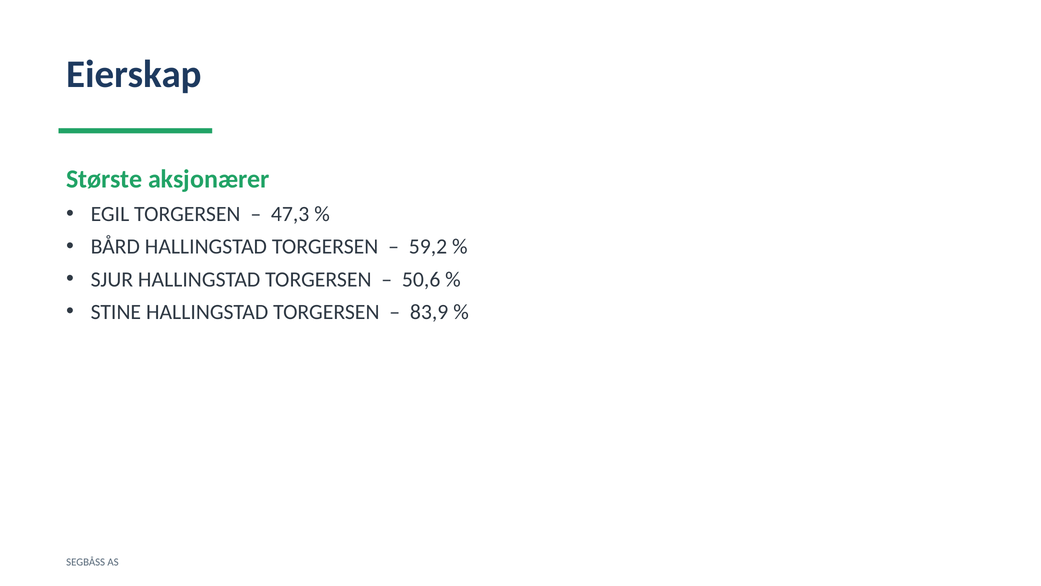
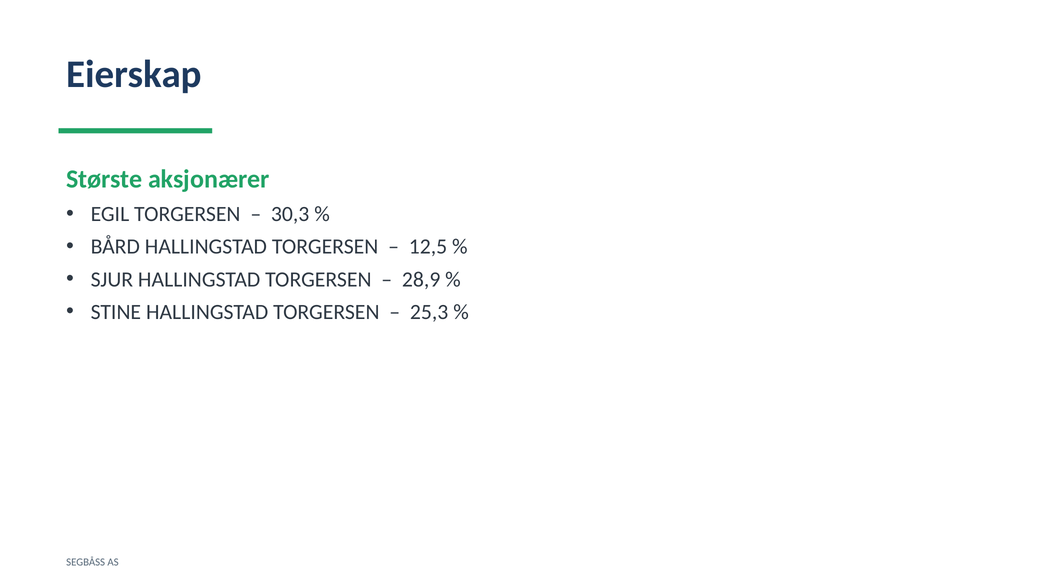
47,3: 47,3 -> 30,3 (290, 214)
59,2: 59,2 -> 12,5 (428, 247)
50,6: 50,6 -> 28,9 (421, 279)
83,9: 83,9 -> 25,3 (429, 312)
